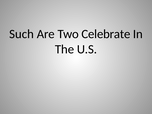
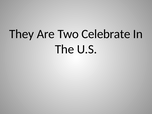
Such: Such -> They (22, 34)
